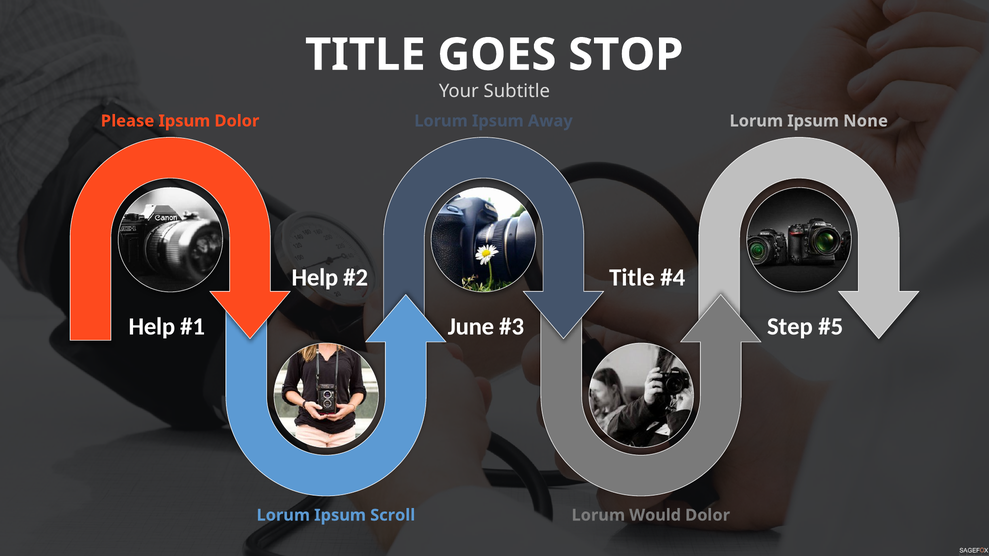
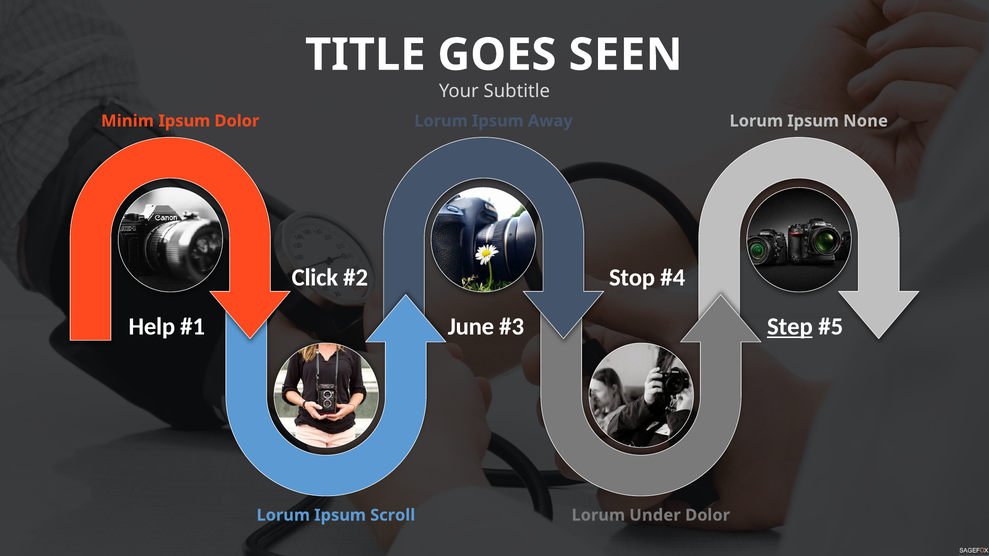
STOP: STOP -> SEEN (626, 55)
Please: Please -> Minim (127, 121)
Help: Help -> Click (315, 278)
Title: Title -> Stop (632, 278)
Step underline: none -> present (790, 327)
Would: Would -> Under (655, 515)
